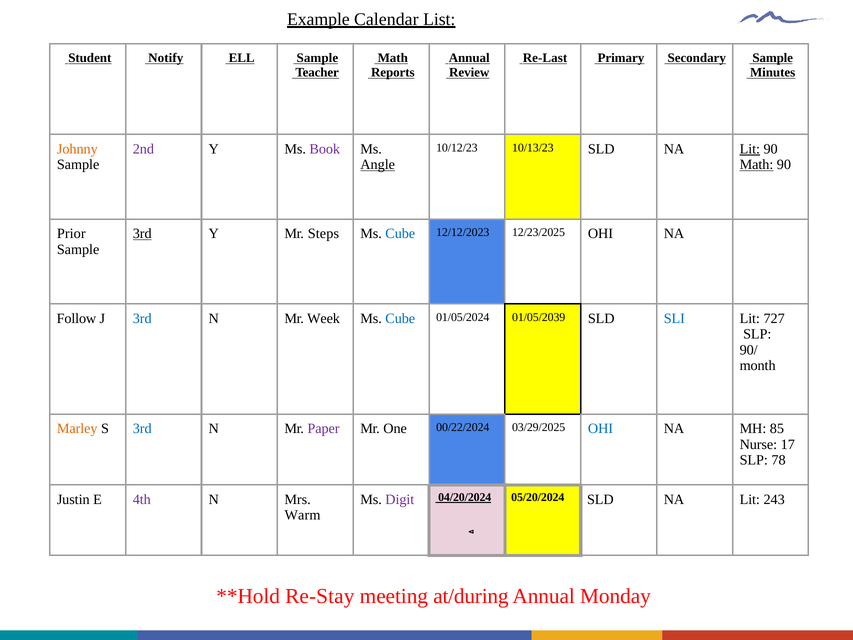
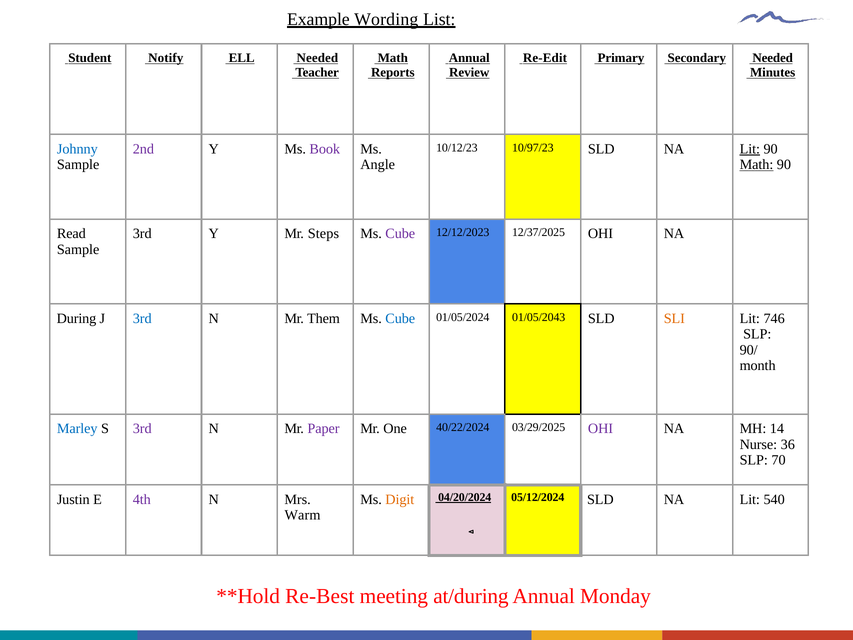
Calendar: Calendar -> Wording (386, 19)
ELL Sample: Sample -> Needed (317, 58)
Re-Last: Re-Last -> Re-Edit (545, 58)
Secondary Sample: Sample -> Needed (773, 58)
10/13/23: 10/13/23 -> 10/97/23 (533, 148)
Johnny colour: orange -> blue (77, 149)
Angle underline: present -> none (378, 165)
Prior: Prior -> Read (71, 234)
3rd underline: present -> none (142, 234)
Cube colour: blue -> purple (400, 234)
12/23/2025: 12/23/2025 -> 12/37/2025 (538, 232)
Follow: Follow -> During (76, 318)
Week: Week -> Them (324, 318)
01/05/2039: 01/05/2039 -> 01/05/2043 (539, 317)
SLI colour: blue -> orange (674, 318)
727: 727 -> 746 (774, 318)
Marley colour: orange -> blue (77, 428)
3rd colour: blue -> purple (142, 428)
00/22/2024: 00/22/2024 -> 40/22/2024 (463, 427)
OHI colour: blue -> purple (600, 428)
85: 85 -> 14 (777, 428)
17: 17 -> 36 (788, 444)
78: 78 -> 70 (779, 460)
Digit colour: purple -> orange (400, 499)
05/20/2024: 05/20/2024 -> 05/12/2024 (538, 497)
243: 243 -> 540 (774, 499)
Re-Stay: Re-Stay -> Re-Best (320, 596)
